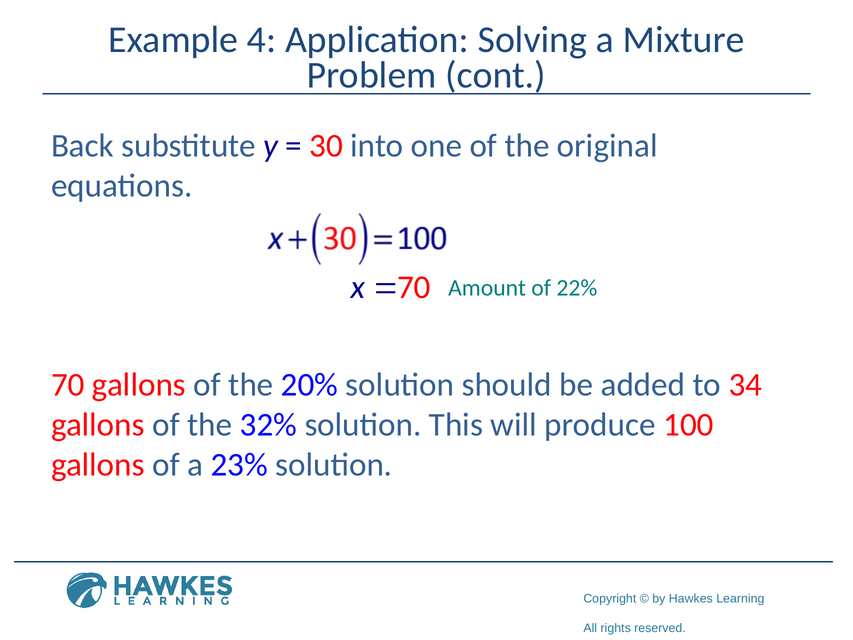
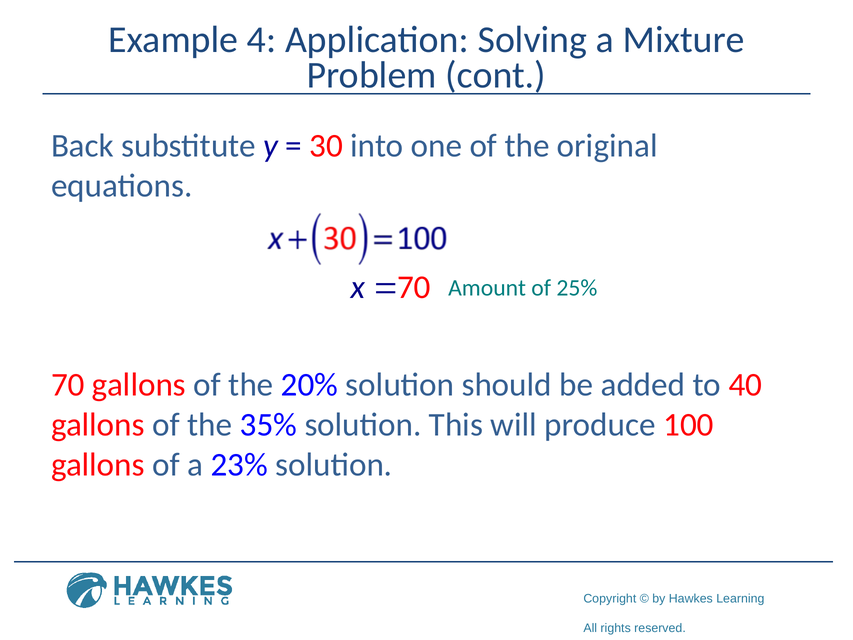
22%: 22% -> 25% (577, 288)
34: 34 -> 40 (745, 385)
32%: 32% -> 35% (268, 425)
